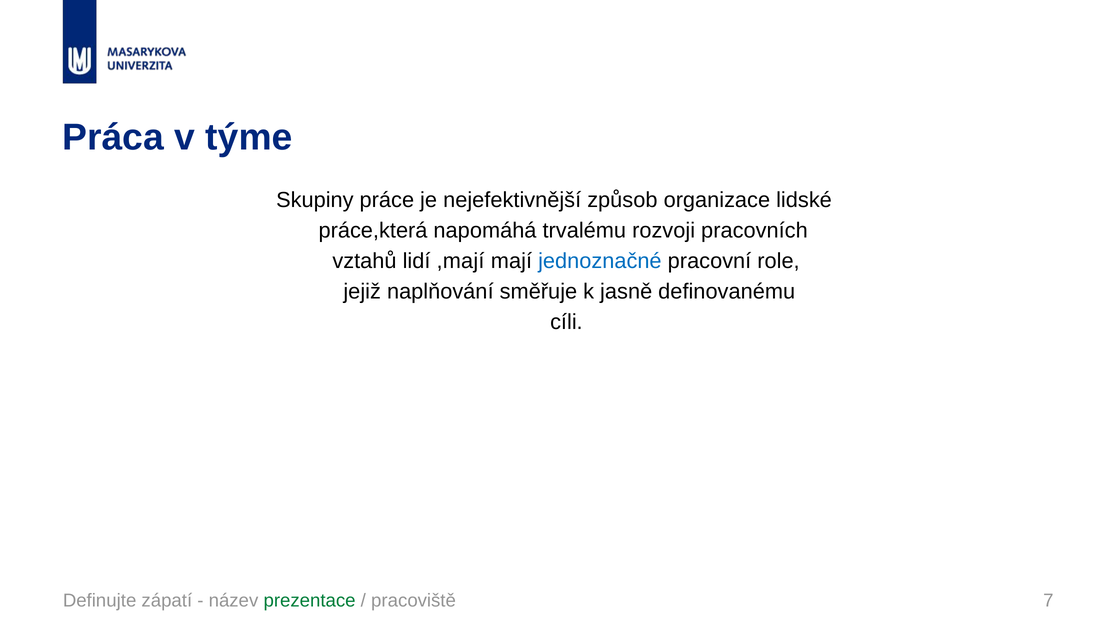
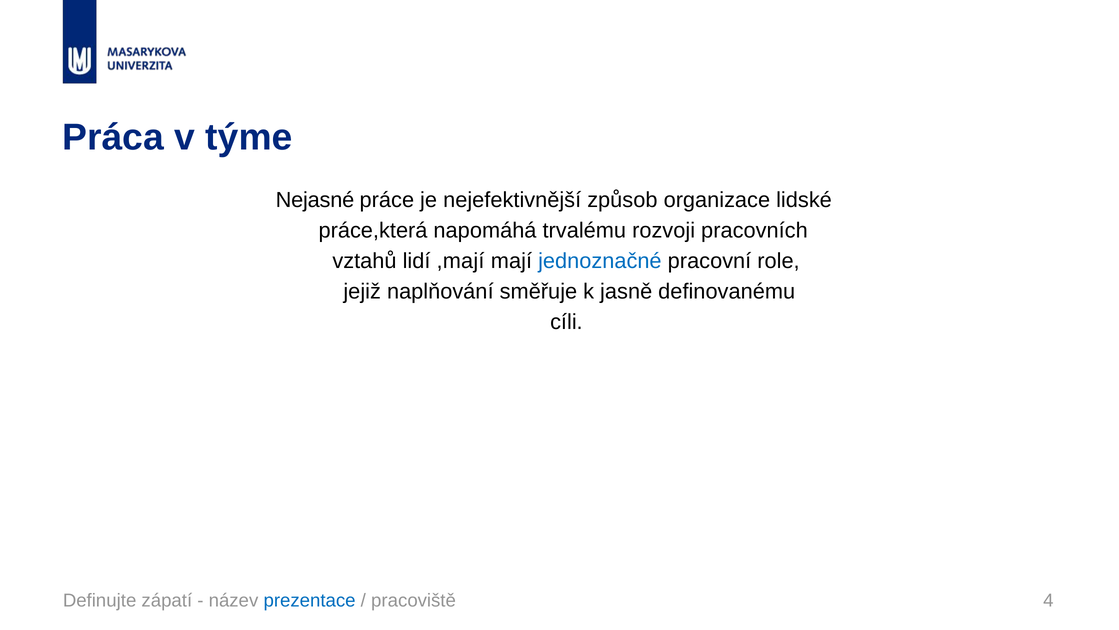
Skupiny: Skupiny -> Nejasné (315, 200)
prezentace colour: green -> blue (310, 600)
7: 7 -> 4 (1048, 600)
